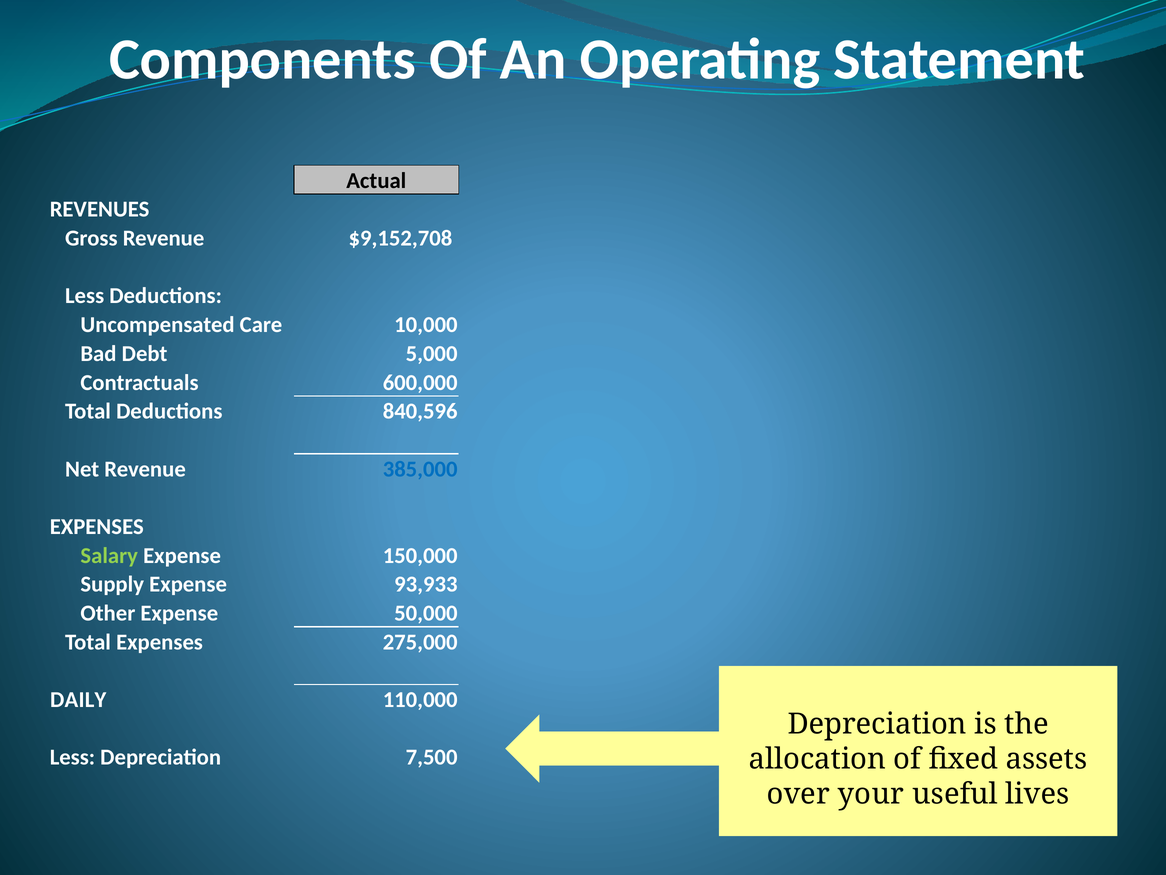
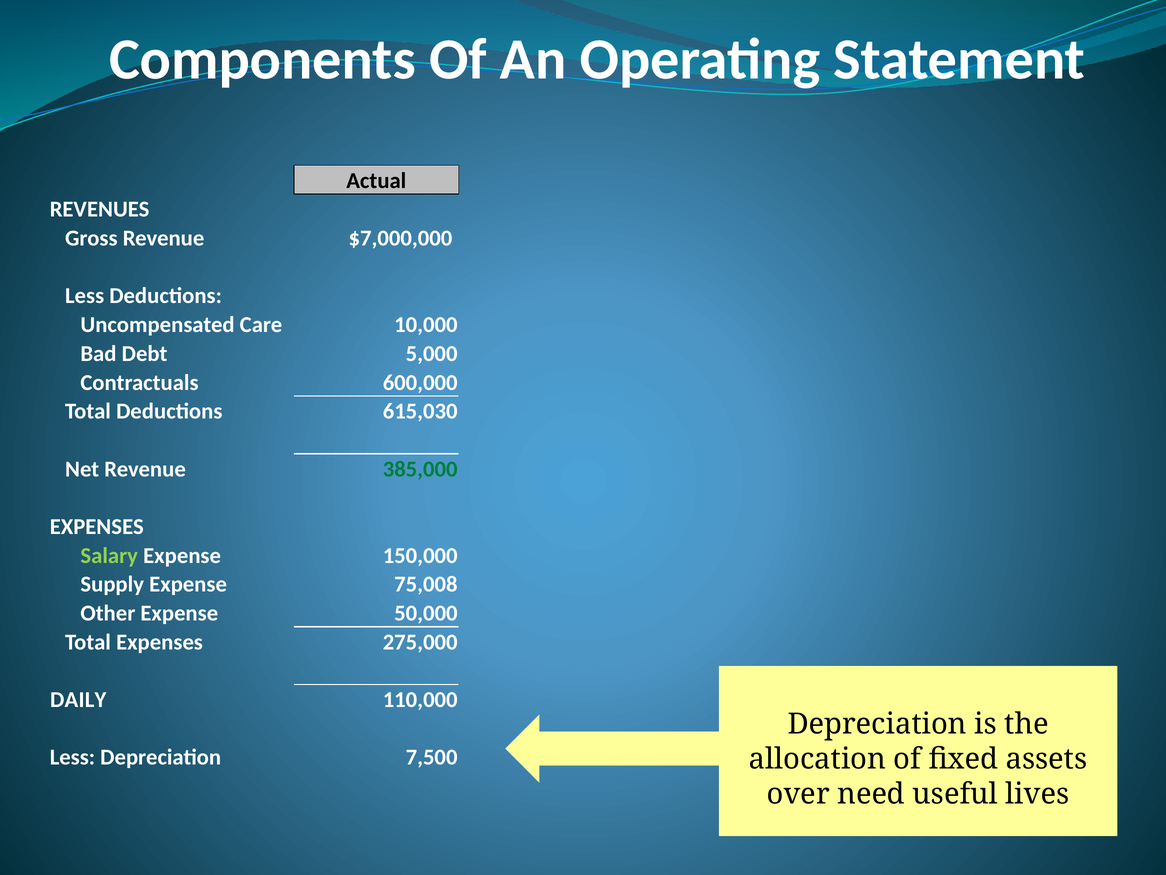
$9,152,708: $9,152,708 -> $7,000,000 (400, 238)
840,596: 840,596 -> 615,030 (420, 411)
385,000 colour: blue -> green (420, 469)
93,933: 93,933 -> 75,008 (426, 584)
your: your -> need (871, 794)
